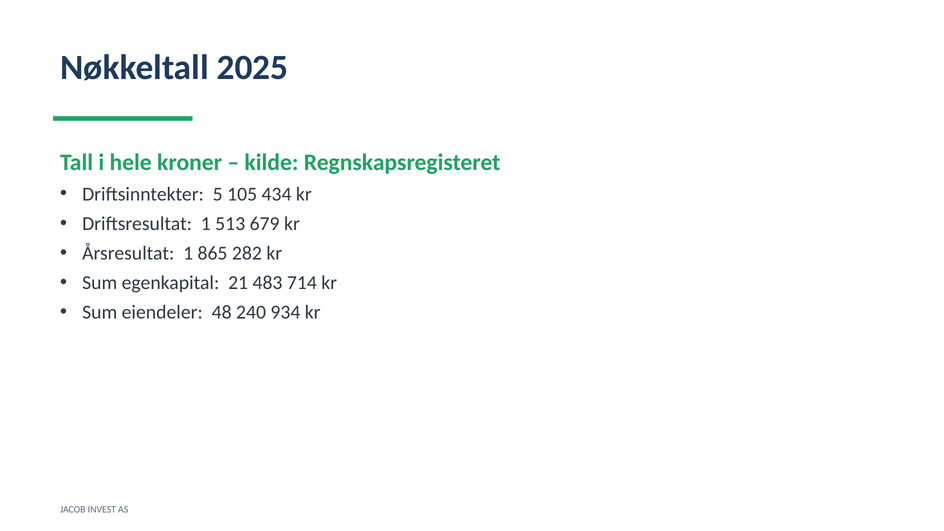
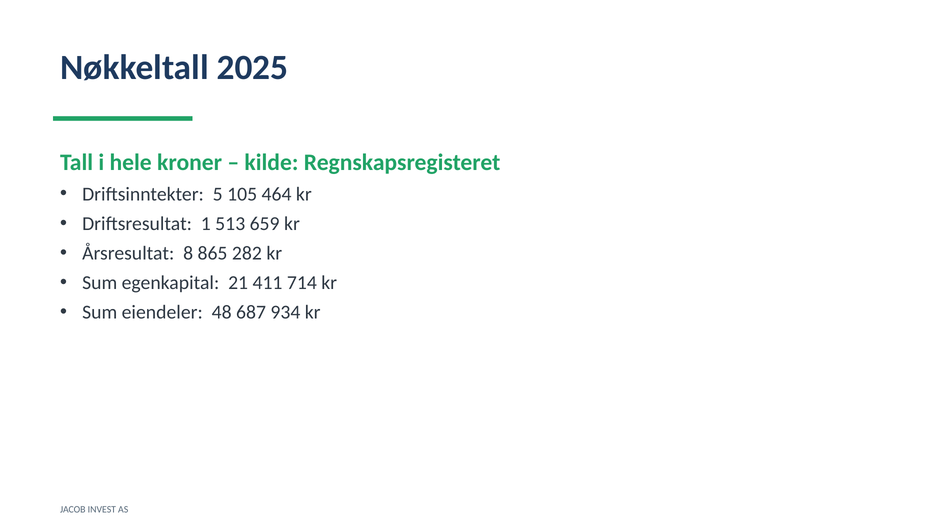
434: 434 -> 464 (277, 194)
679: 679 -> 659 (265, 224)
Årsresultat 1: 1 -> 8 (188, 253)
483: 483 -> 411 (267, 283)
240: 240 -> 687 (251, 312)
